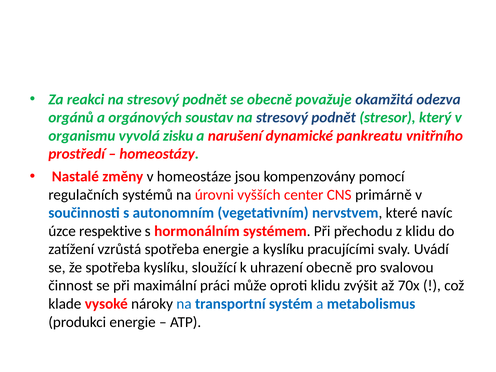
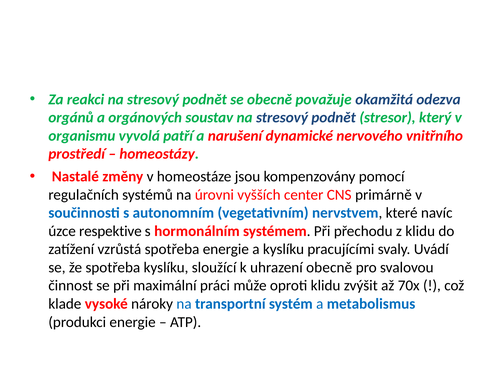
zisku: zisku -> patří (178, 136)
pankreatu: pankreatu -> nervového (370, 136)
